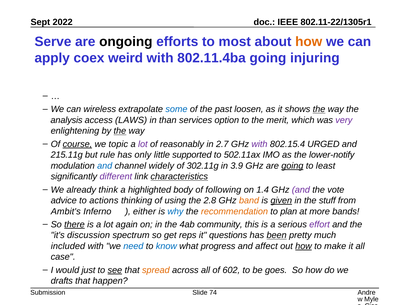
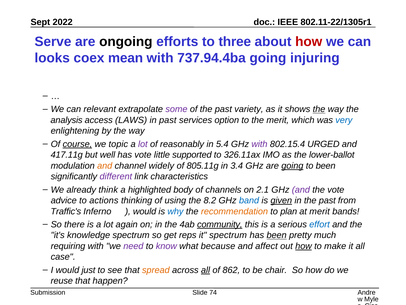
most: most -> three (235, 42)
how colour: orange -> red (309, 42)
apply: apply -> looks (52, 58)
weird: weird -> mean (126, 58)
802.11.4ba: 802.11.4ba -> 737.94.4ba (212, 58)
wireless: wireless -> relevant (100, 109)
some colour: blue -> purple (176, 109)
loosen: loosen -> variety (249, 109)
in than: than -> past (168, 120)
very colour: purple -> blue (344, 120)
the underline: present -> none (120, 131)
2.7: 2.7 -> 5.4 (222, 144)
215.11g: 215.11g -> 417.11g (67, 155)
rule: rule -> well (108, 155)
has only: only -> vote (143, 155)
502.11ax: 502.11ax -> 326.11ax (242, 155)
lower-notify: lower-notify -> lower-ballot (332, 155)
and colour: blue -> orange (105, 165)
302.11g: 302.11g -> 805.11g (203, 165)
3.9: 3.9 -> 3.4 (237, 165)
to least: least -> been (326, 165)
characteristics underline: present -> none (179, 176)
following: following -> channels (223, 189)
1.4: 1.4 -> 2.1 (263, 189)
2.8: 2.8 -> 8.2 (210, 200)
band colour: orange -> blue (249, 200)
in the stuff: stuff -> past (327, 200)
Ambit's: Ambit's -> Traffic's (66, 211)
either: either -> would (145, 211)
at more: more -> merit (320, 211)
there underline: present -> none (74, 224)
community underline: none -> present (220, 224)
effort colour: purple -> blue (320, 224)
discussion: discussion -> knowledge (89, 235)
it questions: questions -> spectrum (228, 235)
included: included -> requiring (68, 246)
need colour: blue -> purple (133, 246)
know colour: blue -> purple (166, 246)
progress: progress -> because (218, 246)
see underline: present -> none (115, 270)
all underline: none -> present (206, 270)
602: 602 -> 862 (231, 270)
goes: goes -> chair (276, 270)
drafts: drafts -> reuse (62, 280)
